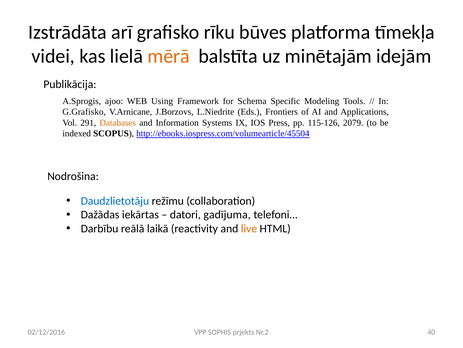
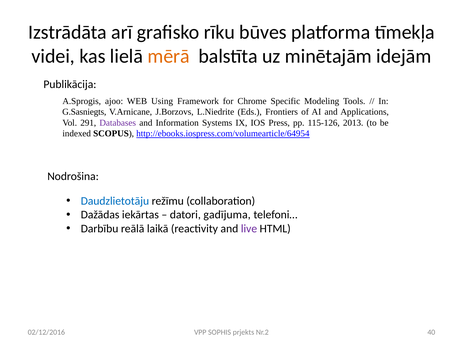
Schema: Schema -> Chrome (252, 101)
G.Grafisko: G.Grafisko -> G.Sasniegts (84, 112)
Databases colour: orange -> purple (118, 123)
2079: 2079 -> 2013 (353, 123)
http://ebooks.iospress.com/volumearticle/45504: http://ebooks.iospress.com/volumearticle/45504 -> http://ebooks.iospress.com/volumearticle/64954 (223, 133)
live colour: orange -> purple (249, 228)
